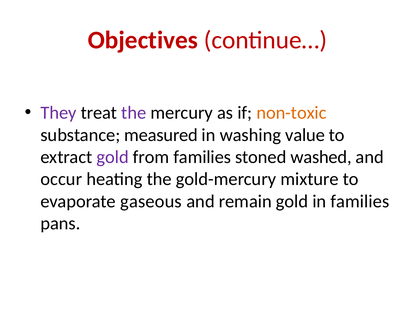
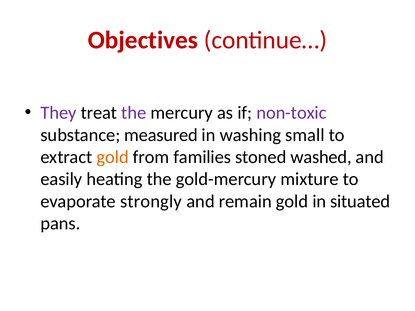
non-toxic colour: orange -> purple (291, 113)
value: value -> small (305, 135)
gold colour: purple -> orange (113, 157)
occur: occur -> easily (61, 179)
gaseous: gaseous -> strongly (151, 201)
in families: families -> situated (360, 201)
